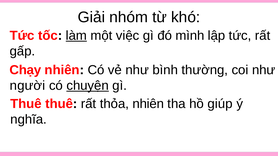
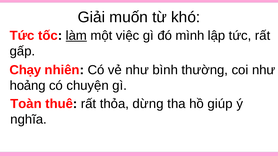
nhóm: nhóm -> muốn (129, 17)
người: người -> hoảng (28, 86)
chuyện underline: present -> none (88, 86)
Thuê: Thuê -> Toàn (26, 104)
thỏa nhiên: nhiên -> dừng (148, 104)
